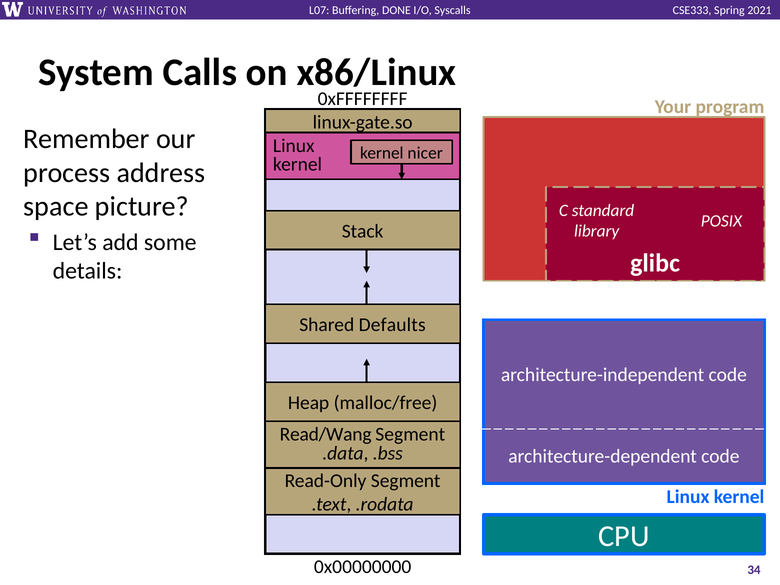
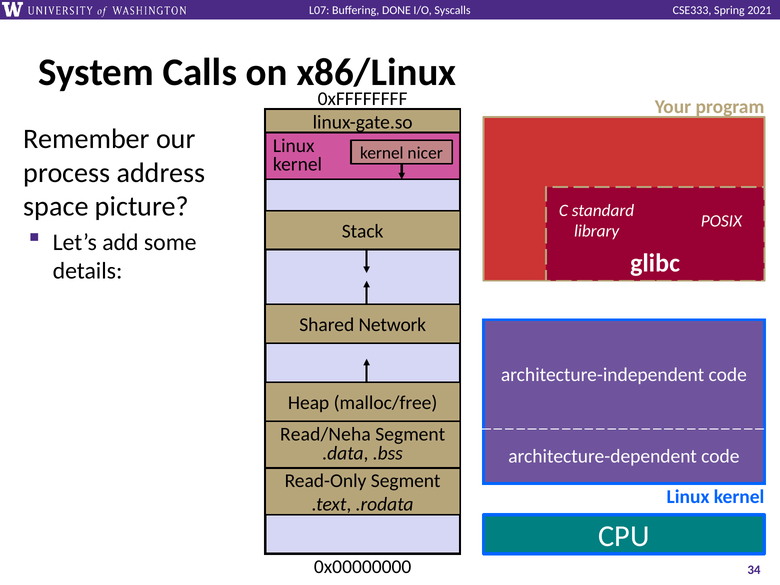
Defaults: Defaults -> Network (392, 325)
Read/Wang: Read/Wang -> Read/Neha (325, 434)
